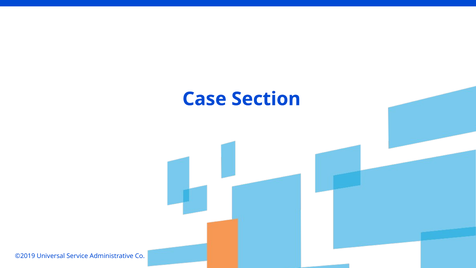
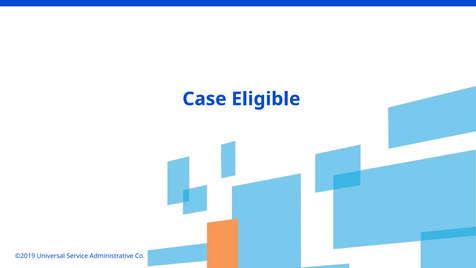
Section: Section -> Eligible (266, 99)
